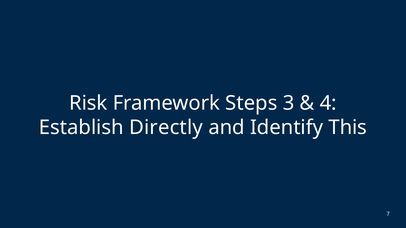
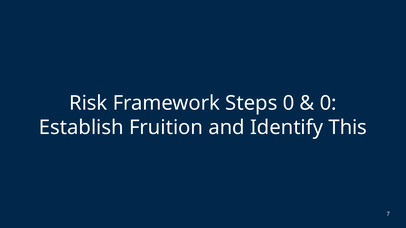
Steps 3: 3 -> 0 (289, 103)
4: 4 -> 0 (328, 103)
Directly: Directly -> Fruition (166, 128)
